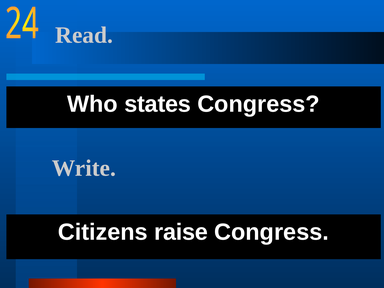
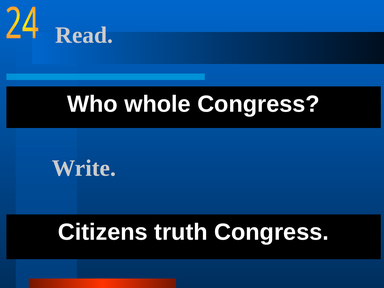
states: states -> whole (158, 104)
raise: raise -> truth (181, 232)
